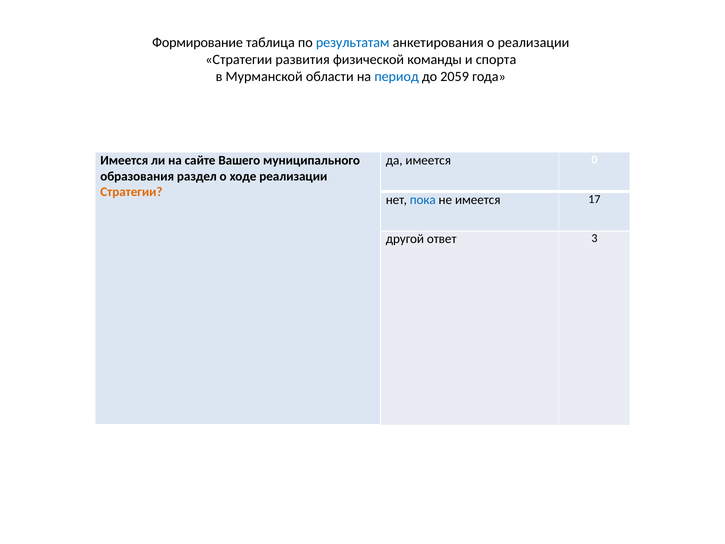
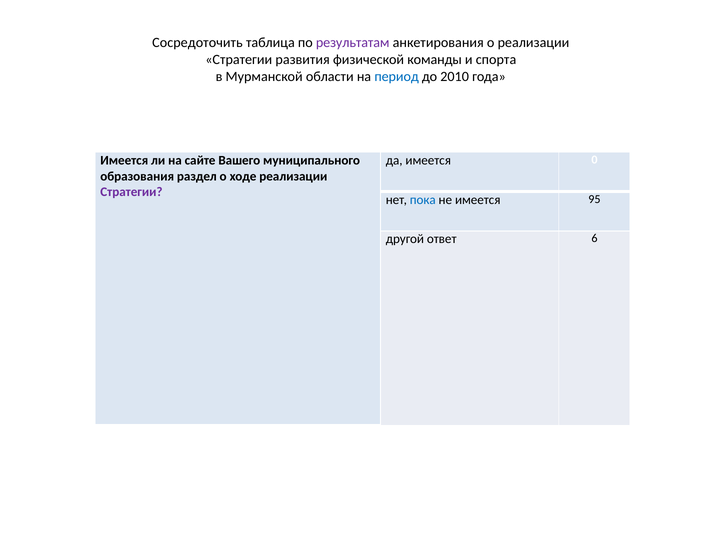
Формирование: Формирование -> Сосредоточить (197, 43)
результатам colour: blue -> purple (353, 43)
2059: 2059 -> 2010 (455, 77)
Стратегии colour: orange -> purple (131, 192)
17: 17 -> 95 (594, 199)
3: 3 -> 6 (594, 238)
